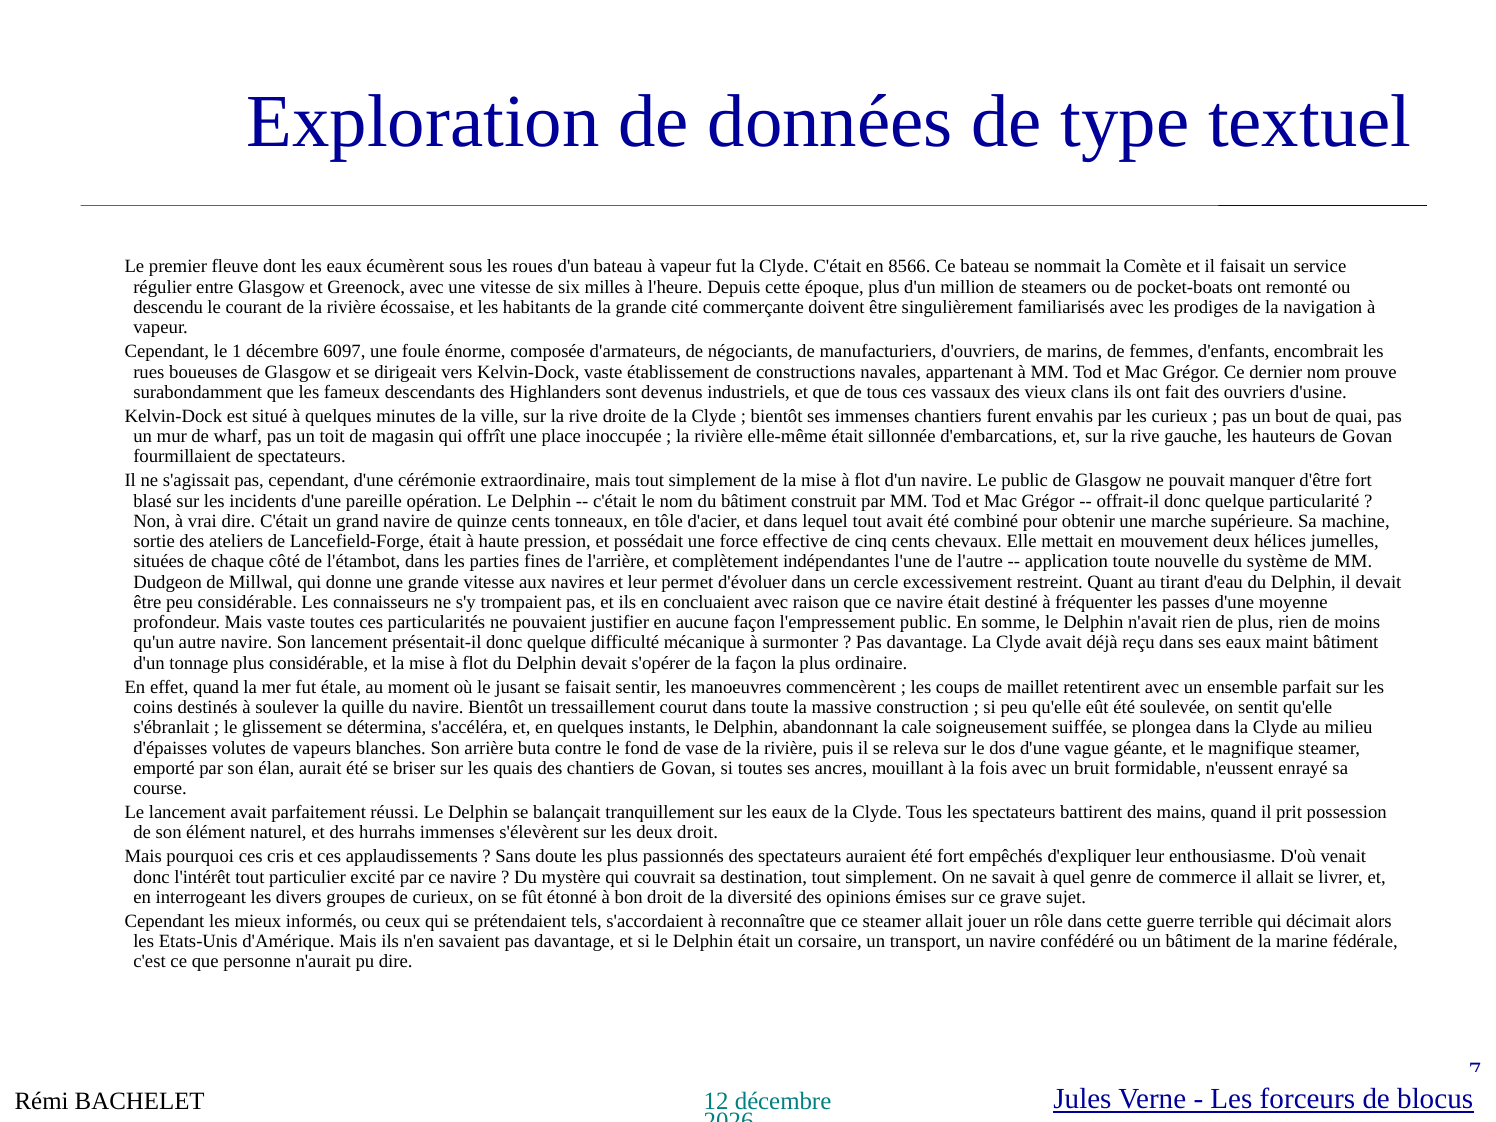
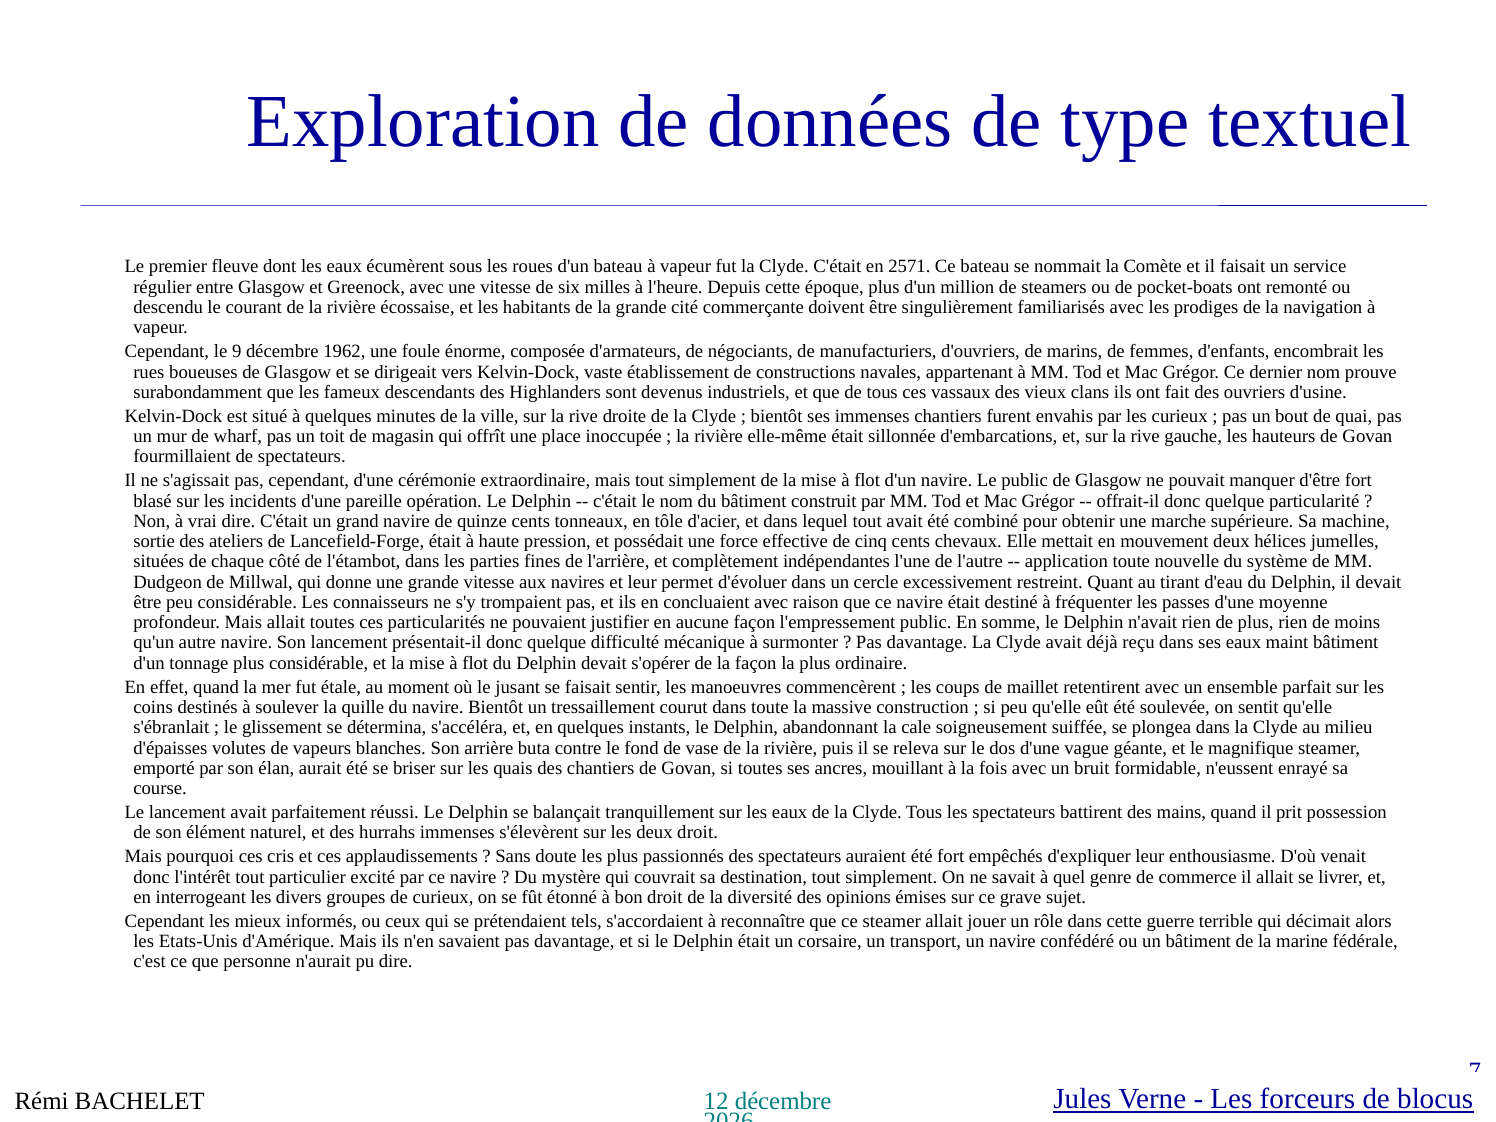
8566: 8566 -> 2571 (909, 267)
1: 1 -> 9 (237, 352)
6097: 6097 -> 1962 (344, 352)
Mais vaste: vaste -> allait (286, 623)
